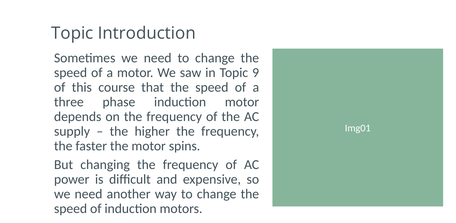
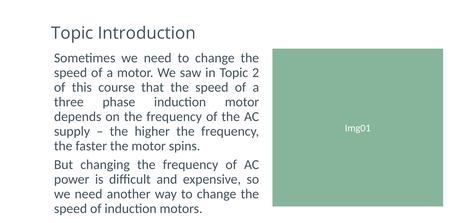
9: 9 -> 2 (256, 73)
